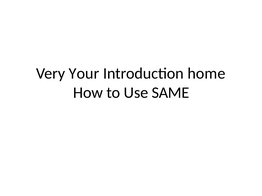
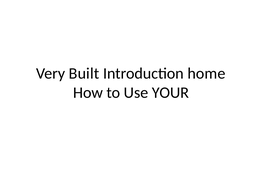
Your: Your -> Built (84, 74)
SAME: SAME -> YOUR (170, 93)
